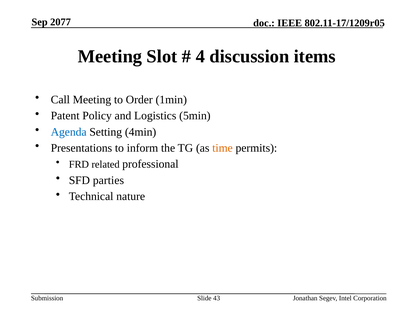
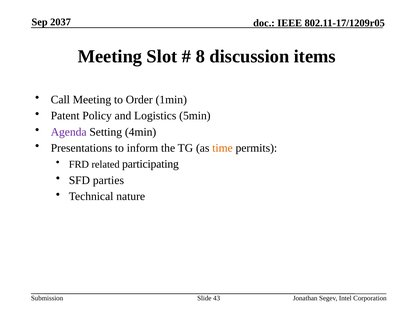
2077: 2077 -> 2037 (61, 22)
4: 4 -> 8 (200, 56)
Agenda colour: blue -> purple (69, 132)
professional: professional -> participating (150, 164)
